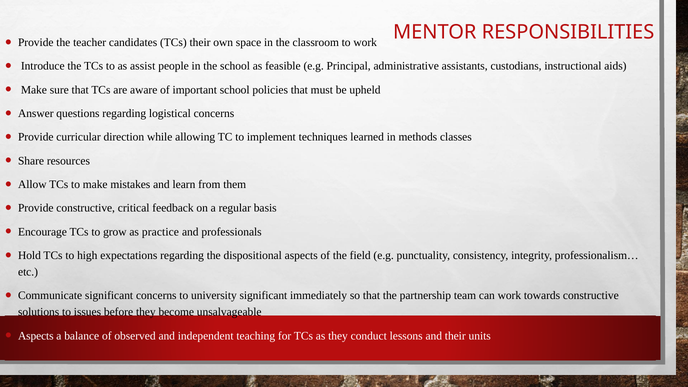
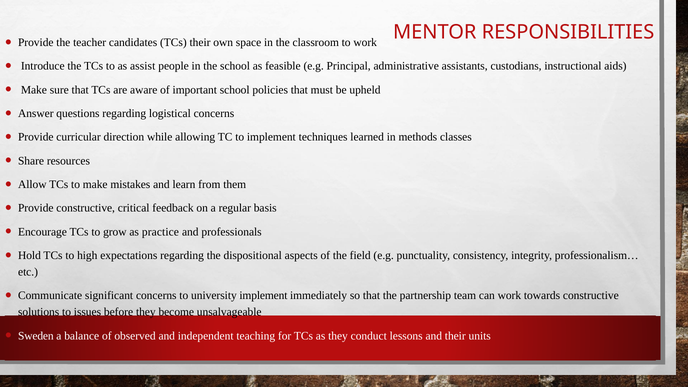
university significant: significant -> implement (263, 296)
Aspects: Aspects -> Sweden (36, 336)
